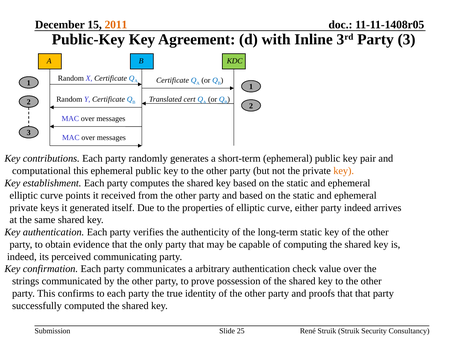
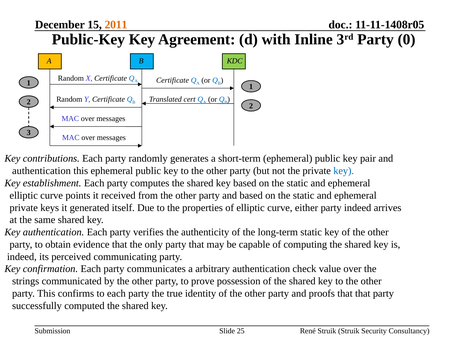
Party 3: 3 -> 0 (407, 39)
computational: computational -> authentication (41, 171)
key colour: orange -> blue (344, 171)
